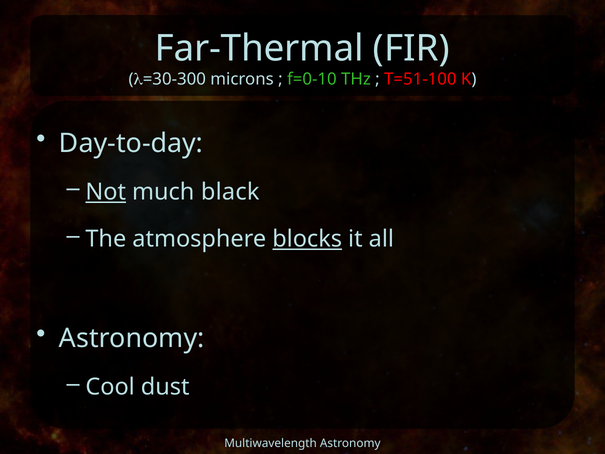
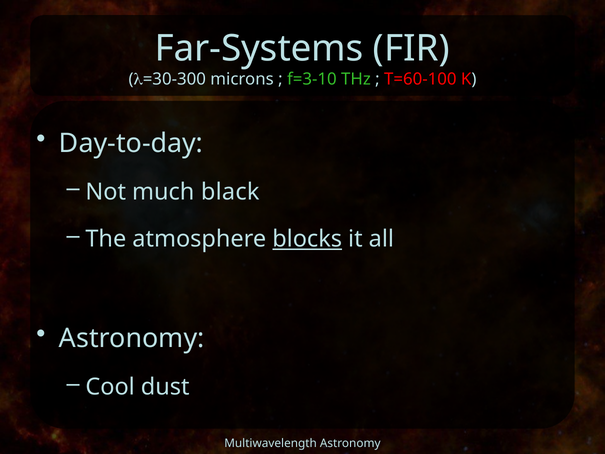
Far-Thermal: Far-Thermal -> Far-Systems (259, 48)
f=0-10: f=0-10 -> f=3-10 (312, 79)
T=51-100: T=51-100 -> T=60-100 (420, 79)
Not underline: present -> none (106, 192)
